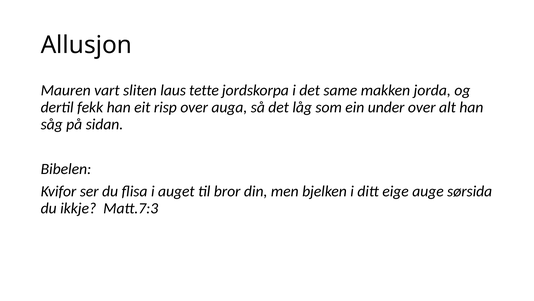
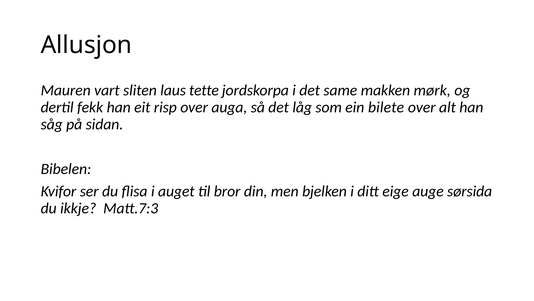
jorda: jorda -> mørk (432, 90)
under: under -> bilete (386, 107)
